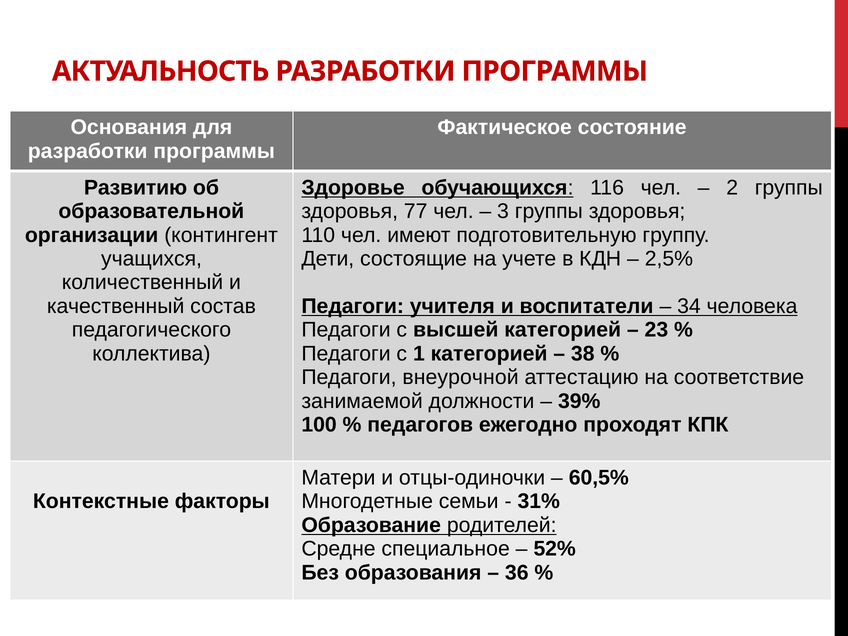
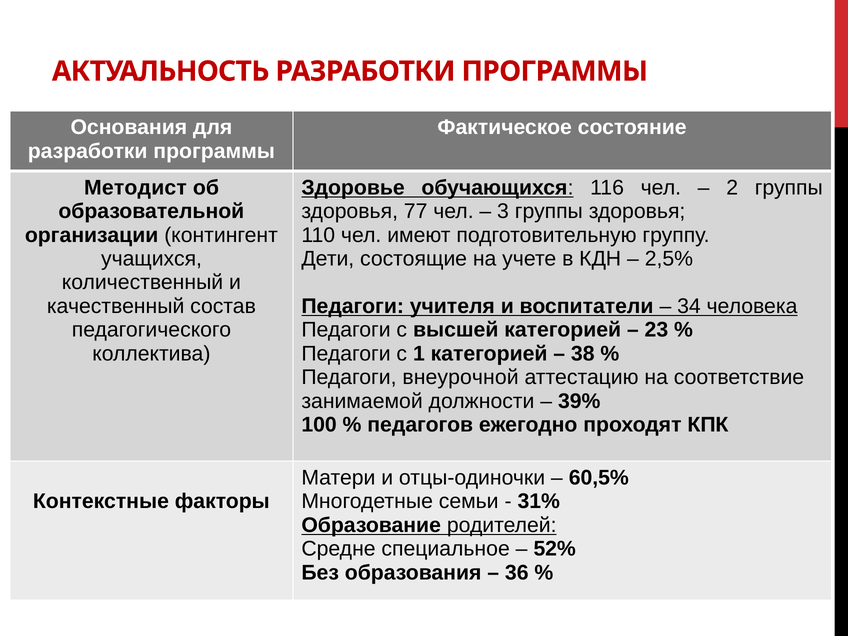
Развитию: Развитию -> Методист (135, 188)
